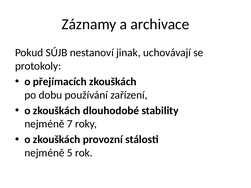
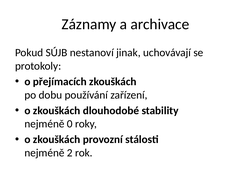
7: 7 -> 0 (70, 124)
5: 5 -> 2 (70, 153)
